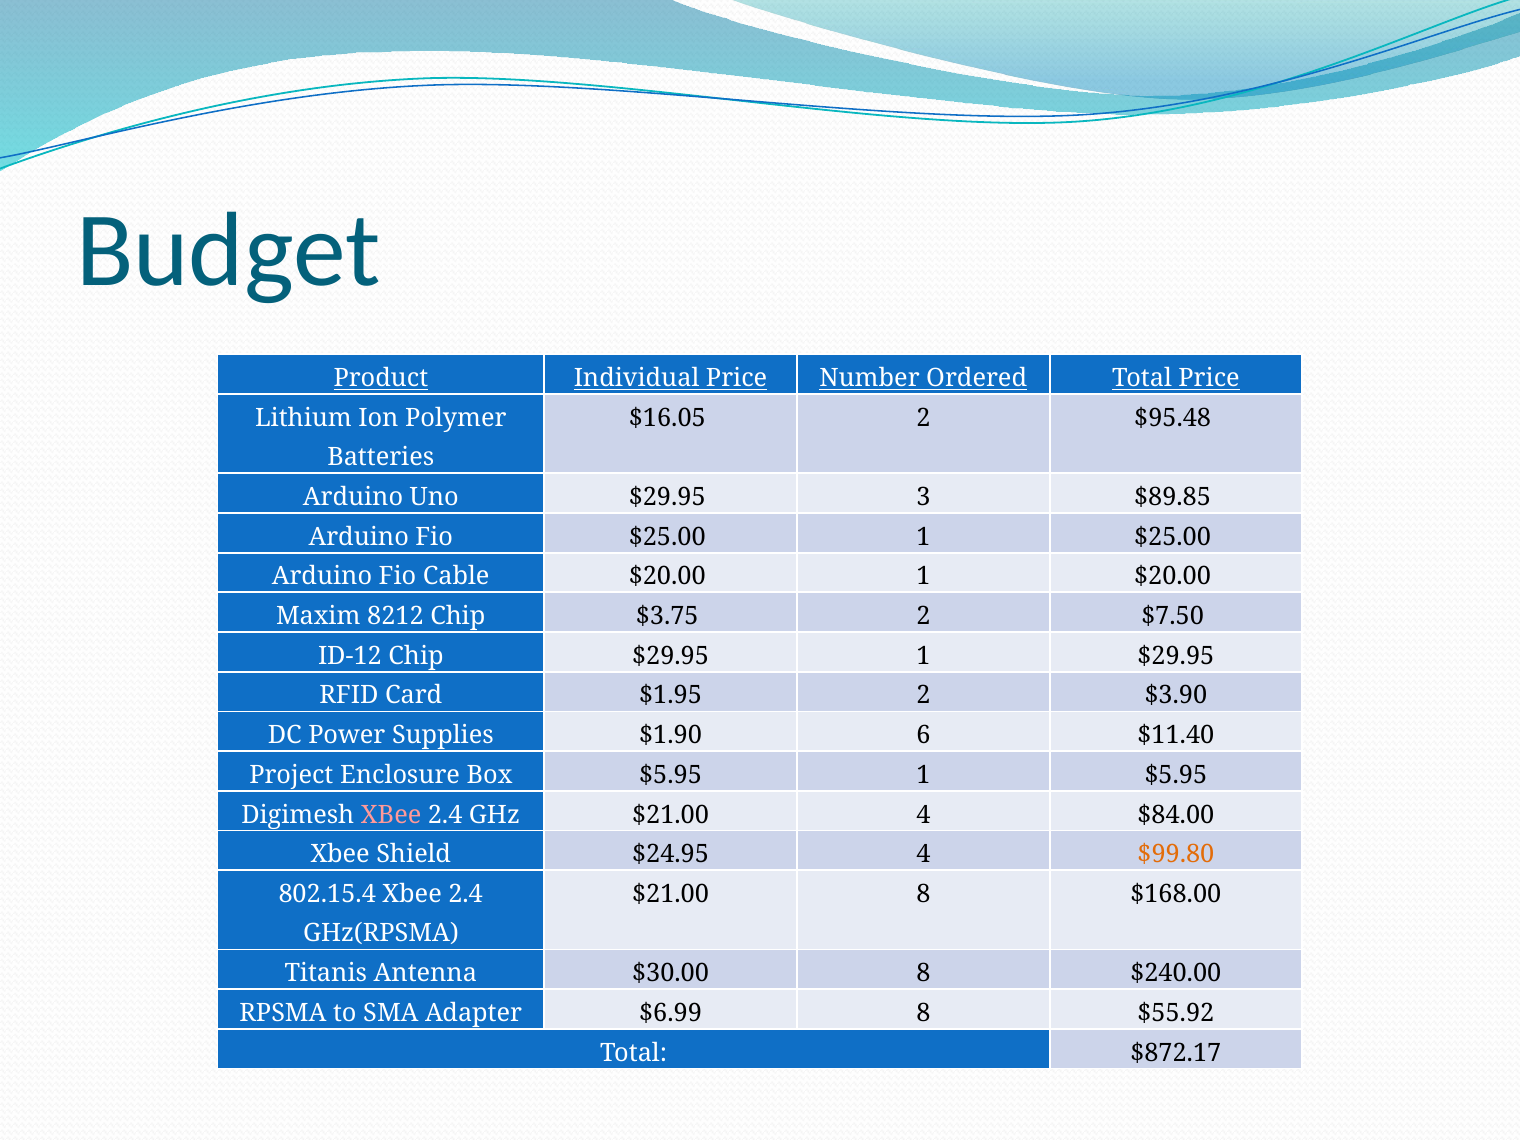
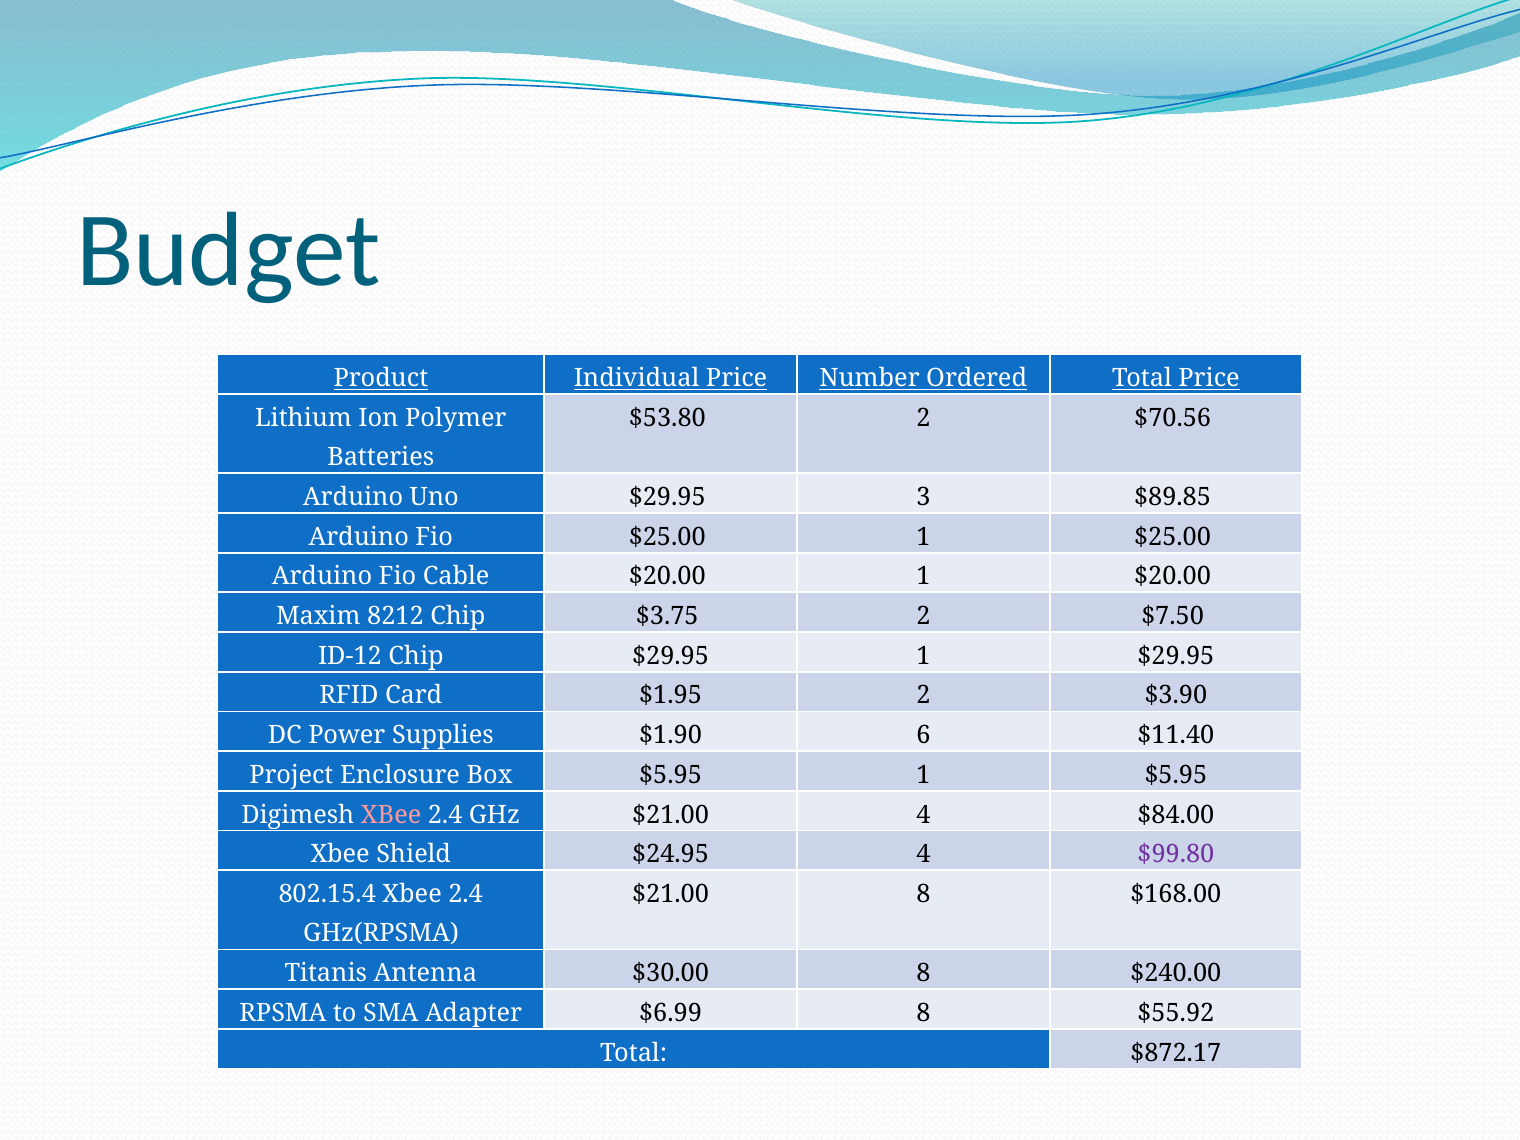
$16.05: $16.05 -> $53.80 (667, 418)
$95.48: $95.48 -> $70.56 (1173, 418)
$99.80 colour: orange -> purple (1176, 854)
